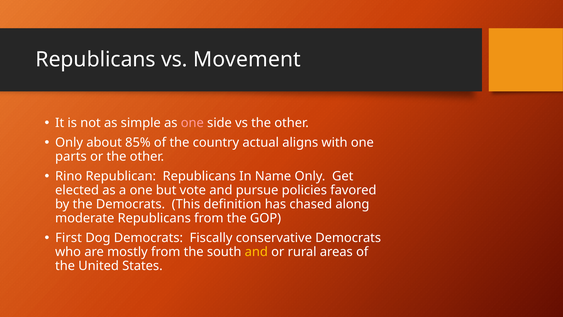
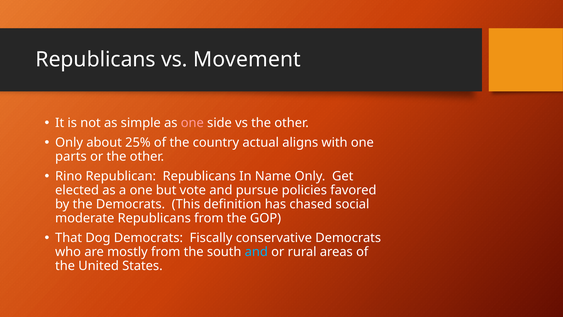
85%: 85% -> 25% (138, 142)
along: along -> social (352, 204)
First: First -> That (69, 238)
and colour: yellow -> light blue (256, 252)
